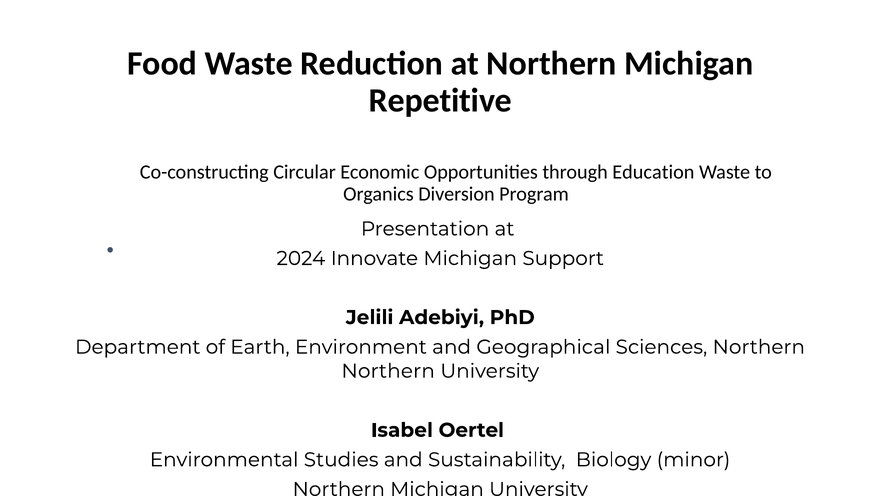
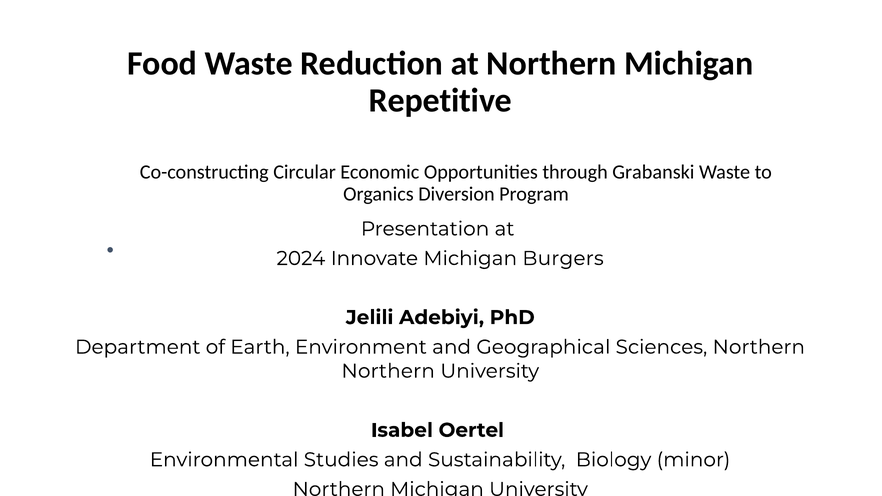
Education: Education -> Grabanski (653, 172)
Support: Support -> Burgers (563, 258)
